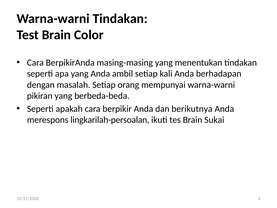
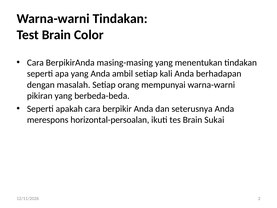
berikutnya: berikutnya -> seterusnya (192, 109)
lingkarilah-persoalan: lingkarilah-persoalan -> horizontal-persoalan (110, 120)
